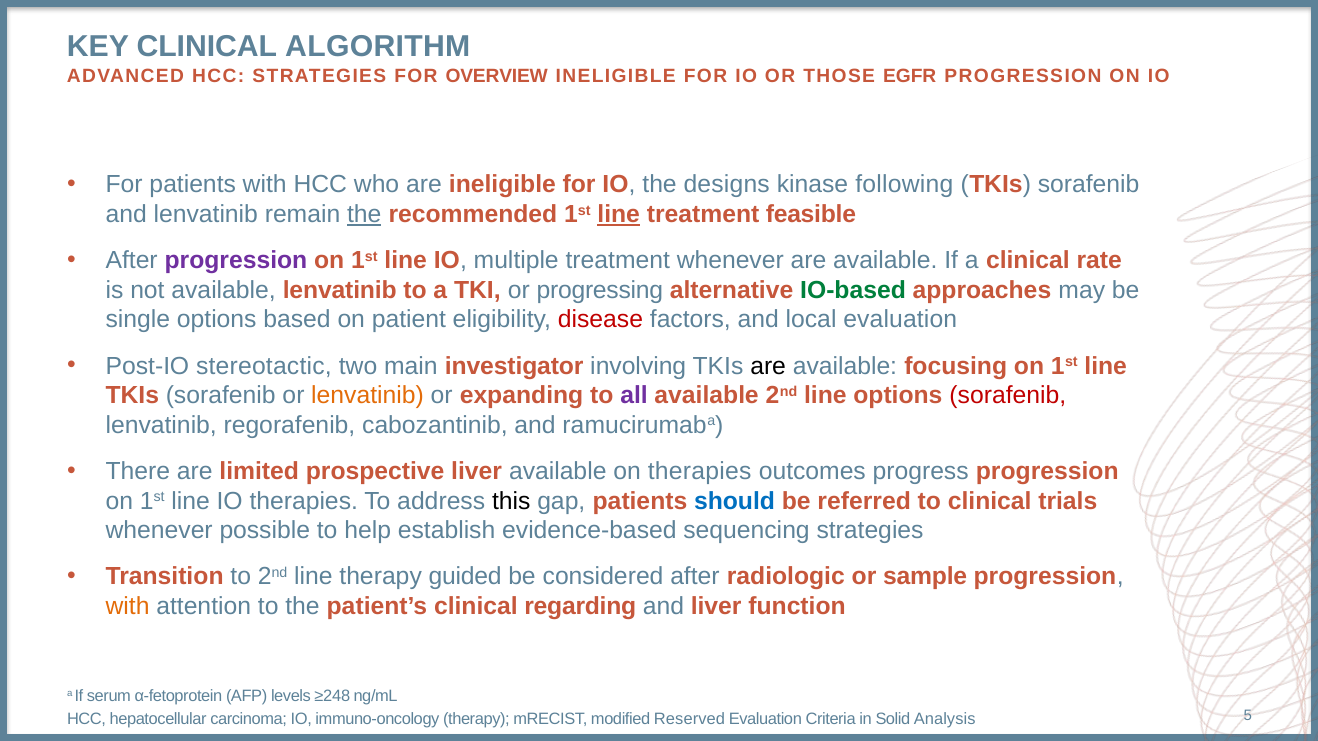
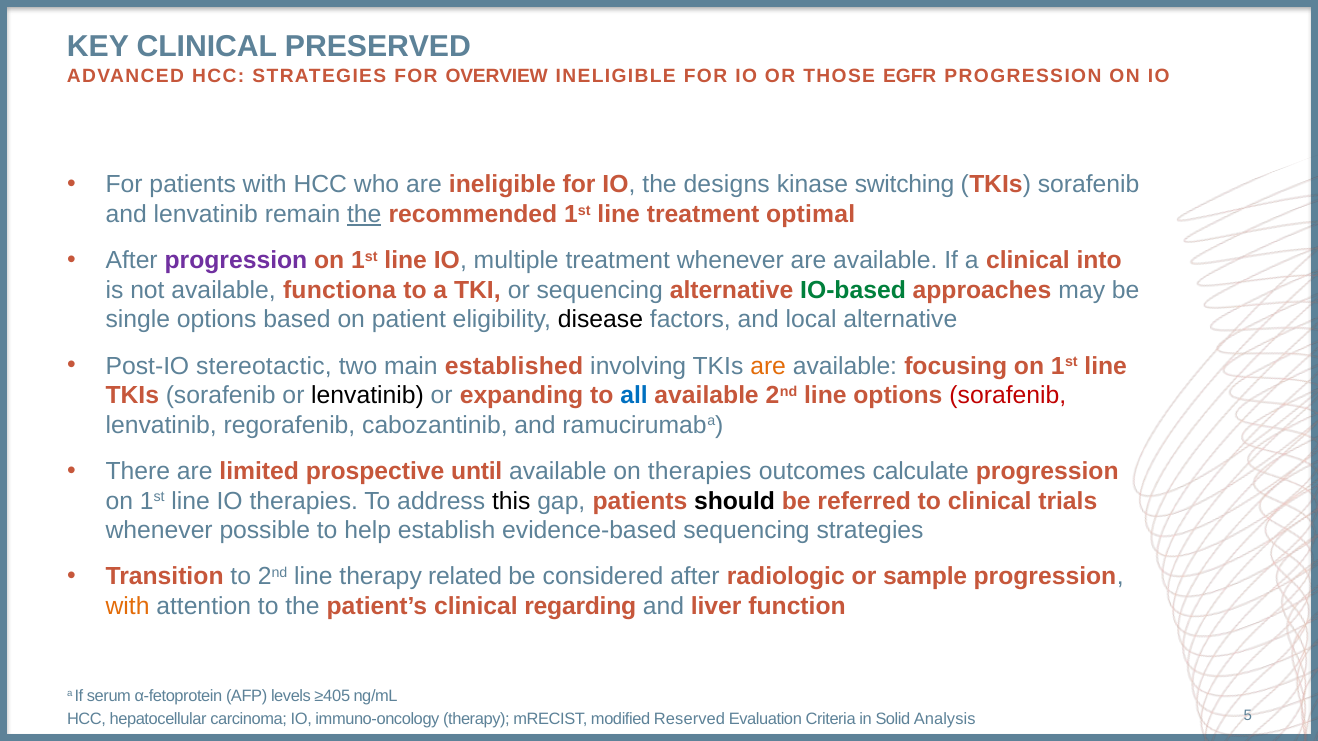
ALGORITHM: ALGORITHM -> PRESERVED (378, 47)
following: following -> switching (905, 185)
line underline: present -> none (619, 214)
feasible: feasible -> optimal (811, 214)
rate: rate -> into (1099, 261)
available lenvatinib: lenvatinib -> functiona (340, 290)
or progressing: progressing -> sequencing (600, 290)
disease colour: red -> black (600, 320)
local evaluation: evaluation -> alternative (900, 320)
investigator: investigator -> established (514, 366)
are colour: black -> orange (768, 366)
lenvatinib colour: orange -> black (368, 396)
all colour: purple -> blue (634, 396)
prospective liver: liver -> until (477, 471)
progress: progress -> calculate (921, 471)
should colour: blue -> black (735, 501)
guided: guided -> related (465, 577)
≥248: ≥248 -> ≥405 (332, 697)
